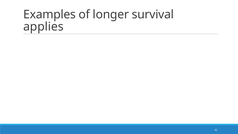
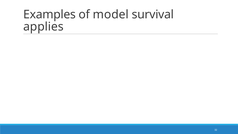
longer: longer -> model (111, 15)
